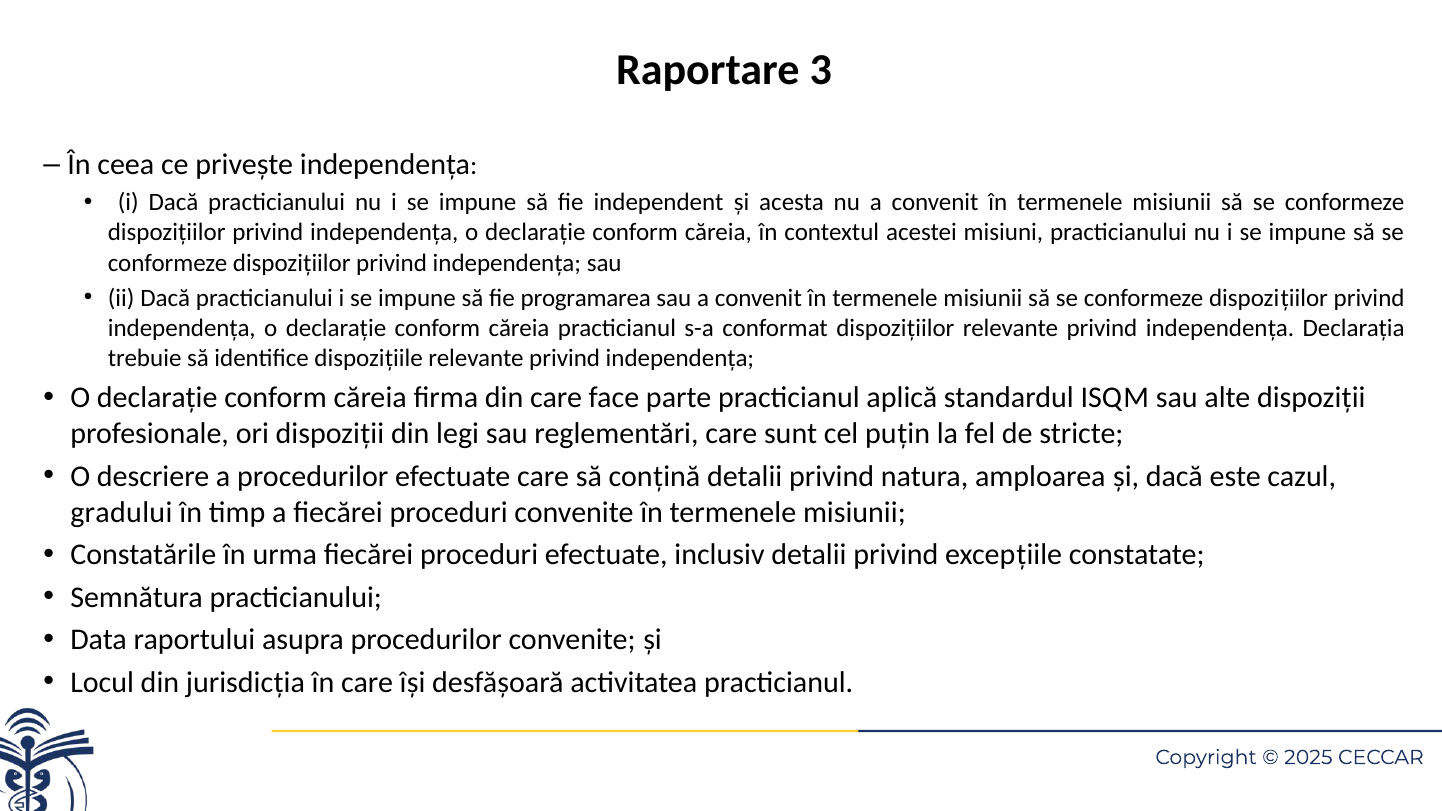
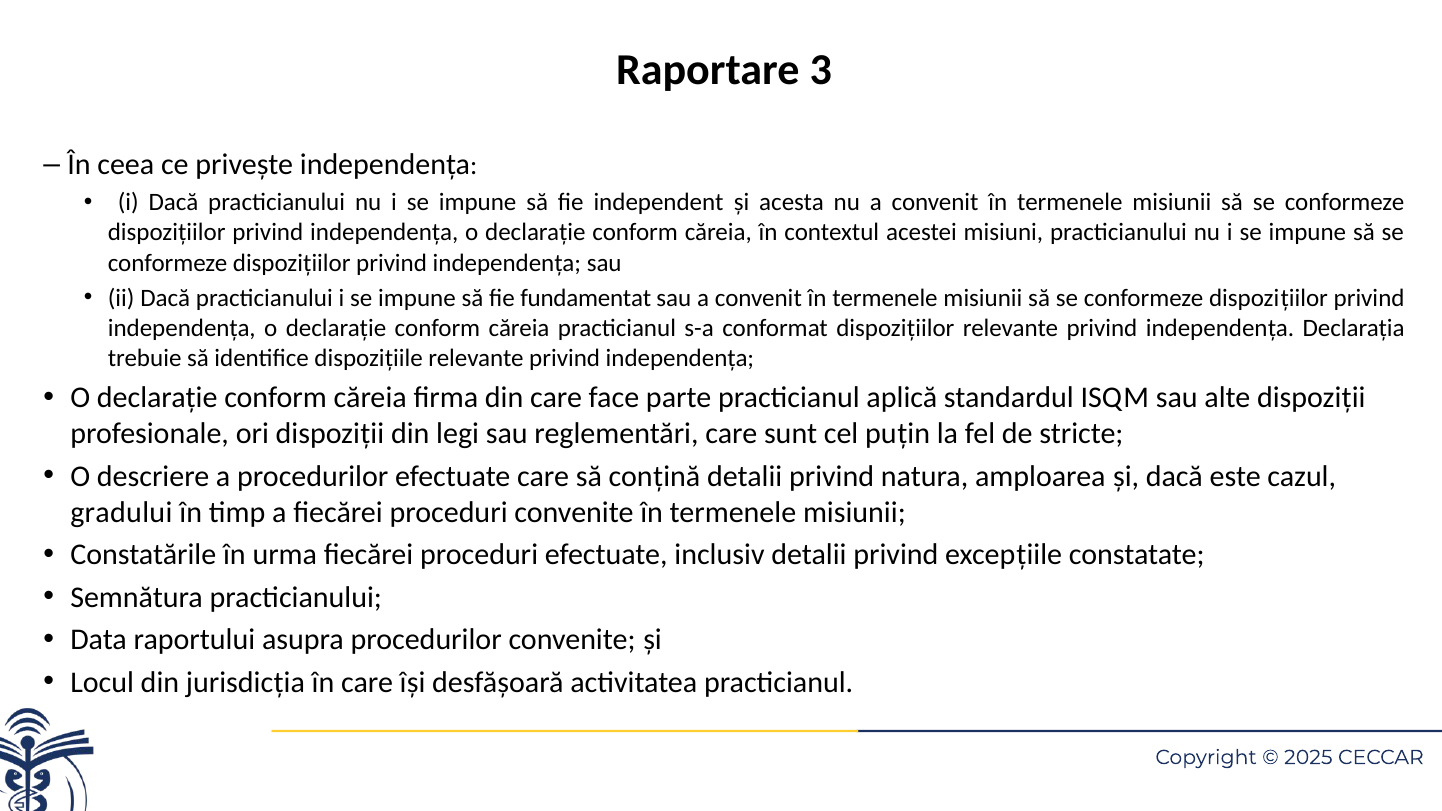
programarea: programarea -> fundamentat (586, 298)
